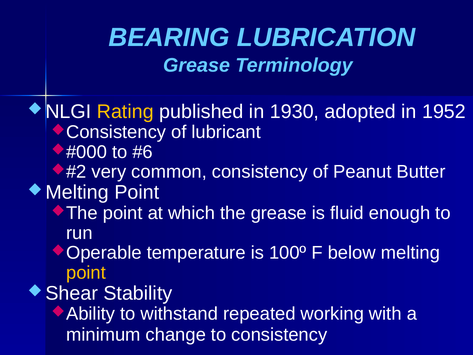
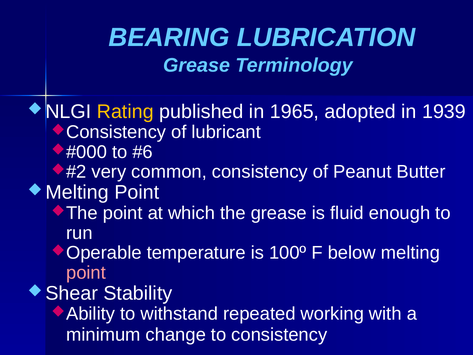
1930: 1930 -> 1965 (294, 111)
1952: 1952 -> 1939 (444, 111)
point colour: yellow -> pink (86, 273)
